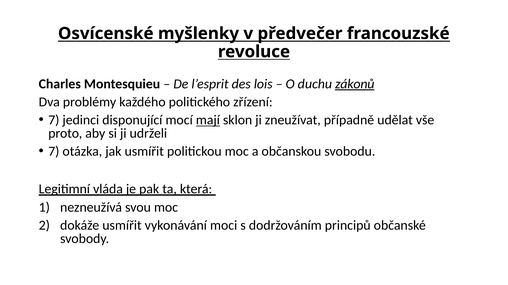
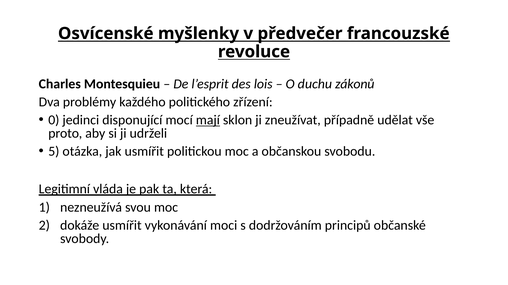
zákonů underline: present -> none (355, 84)
7: 7 -> 0 (54, 120)
7: 7 -> 5 (54, 152)
